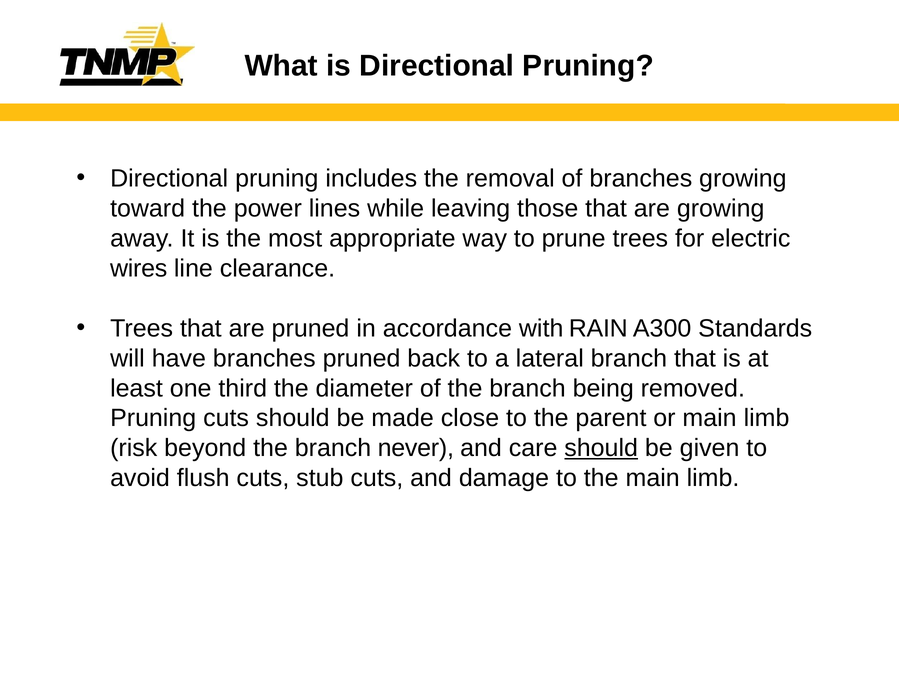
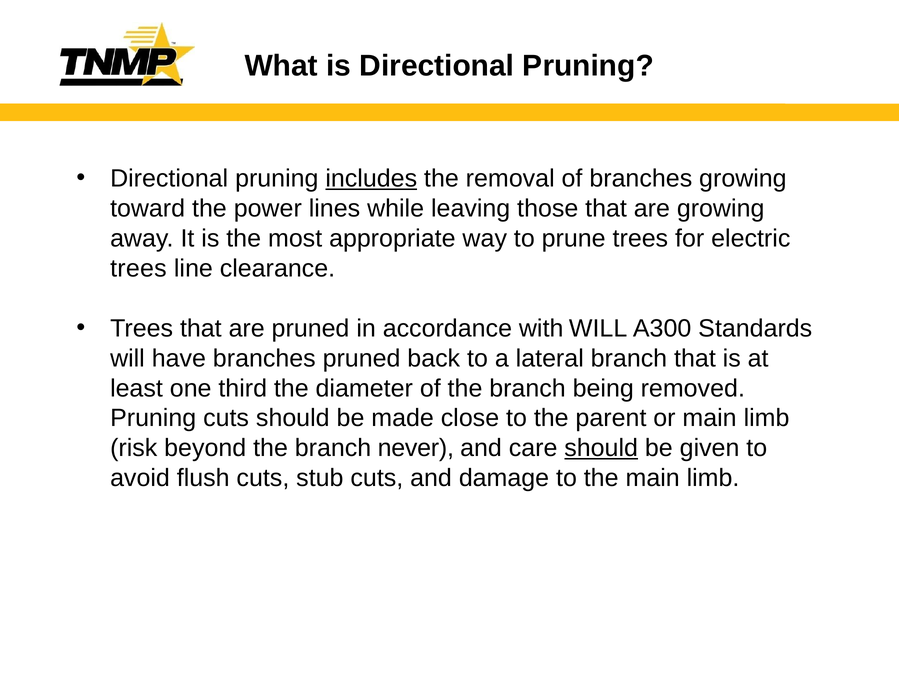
includes underline: none -> present (371, 179)
wires: wires -> trees (138, 268)
with RAIN: RAIN -> WILL (598, 328)
